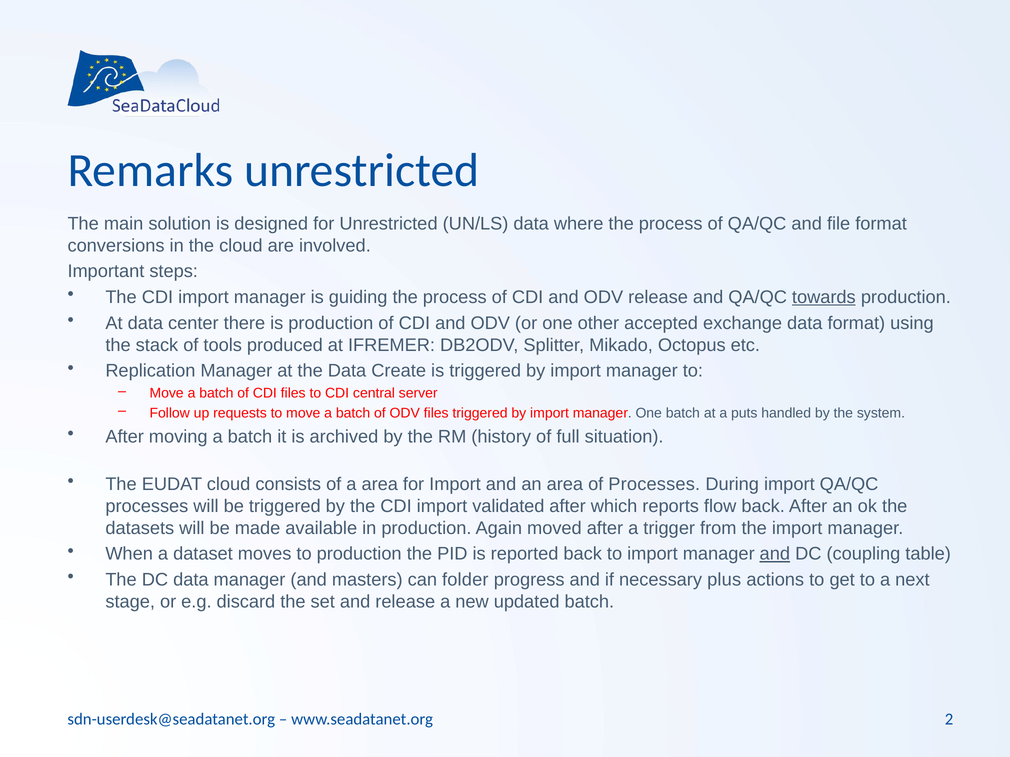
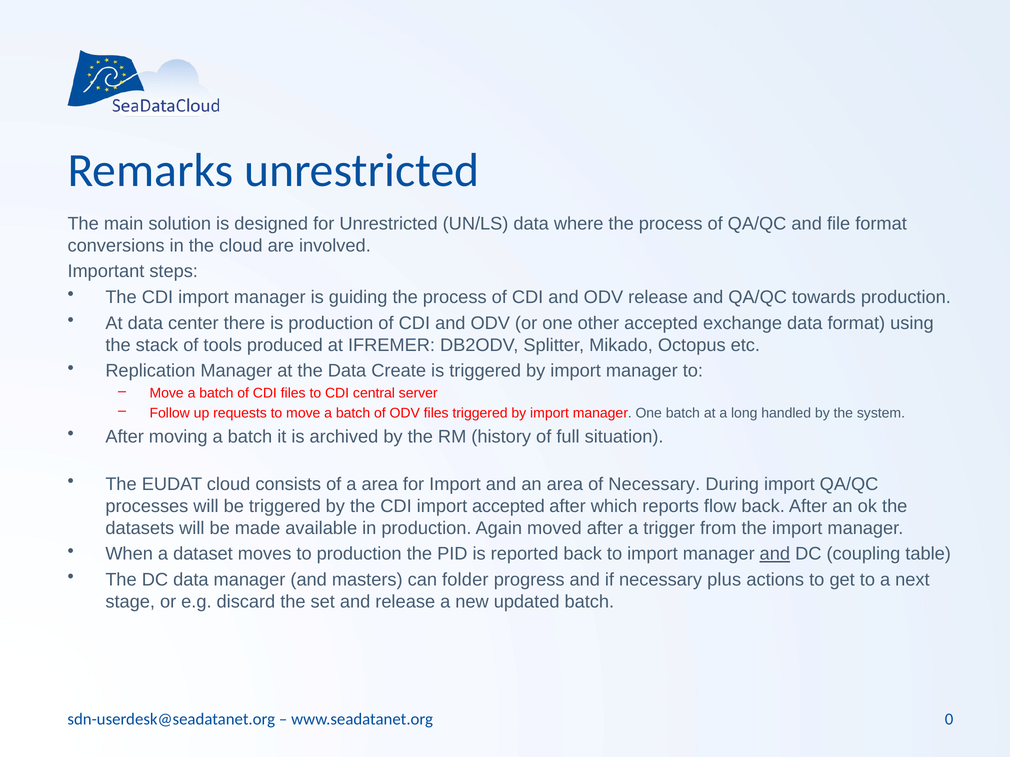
towards underline: present -> none (824, 297)
puts: puts -> long (744, 413)
of Processes: Processes -> Necessary (654, 485)
import validated: validated -> accepted (508, 507)
2: 2 -> 0 (949, 720)
